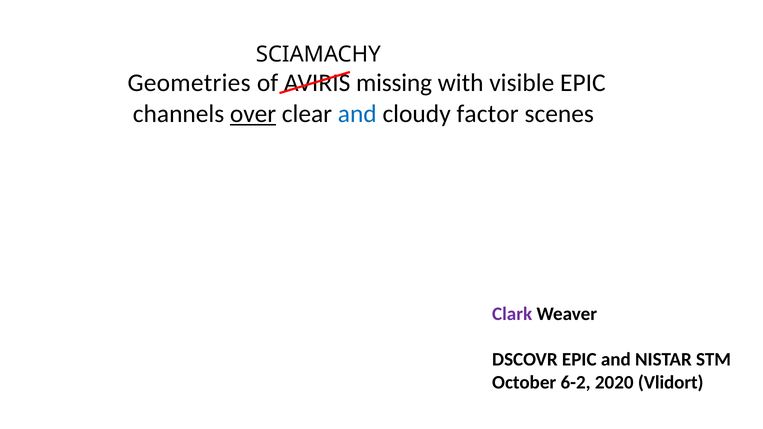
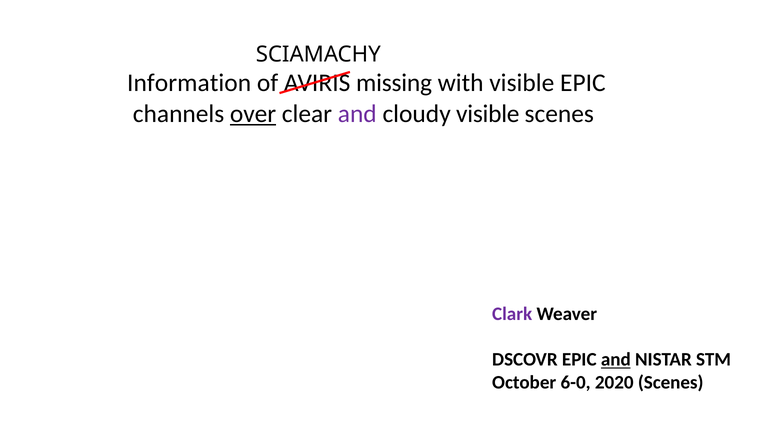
Geometries: Geometries -> Information (189, 83)
and colour: blue -> purple (357, 114)
cloudy factor: factor -> visible (488, 114)
and underline: none -> present (616, 360)
6-2: 6-2 -> 6-0 (576, 383)
2020 Vlidort: Vlidort -> Scenes (671, 383)
